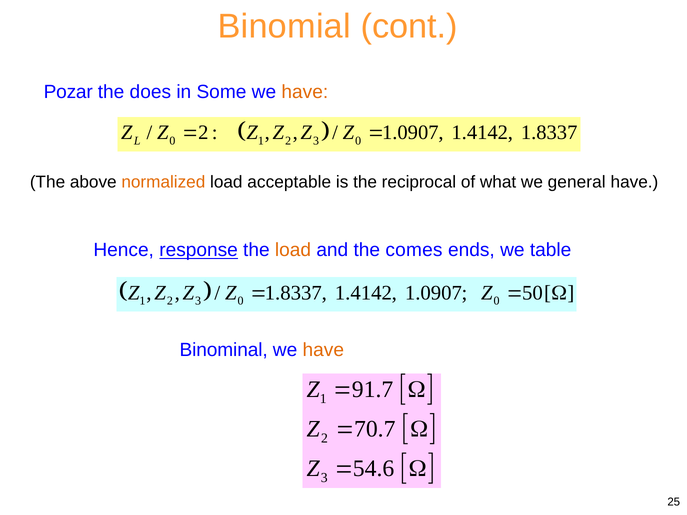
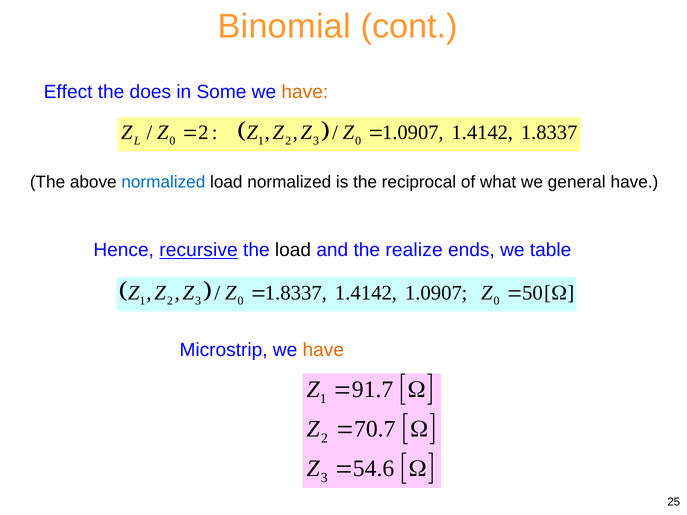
Pozar: Pozar -> Effect (68, 92)
normalized colour: orange -> blue (163, 182)
load acceptable: acceptable -> normalized (289, 182)
response: response -> recursive (198, 250)
load colour: orange -> black (293, 250)
comes: comes -> realize (414, 250)
Binominal: Binominal -> Microstrip (224, 350)
